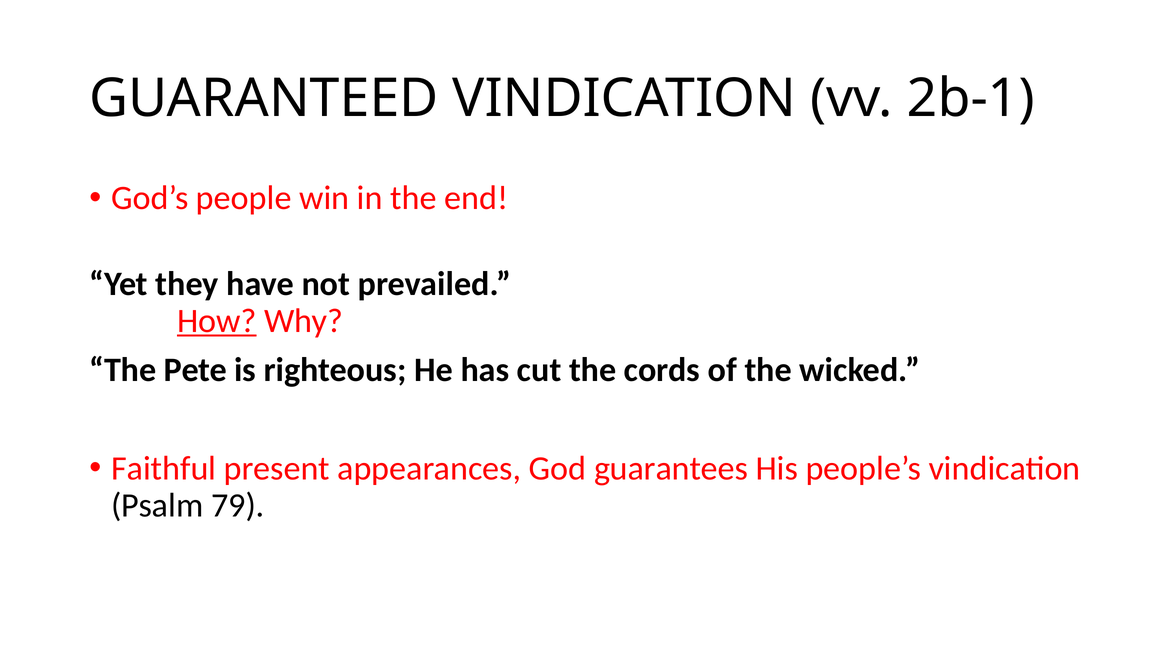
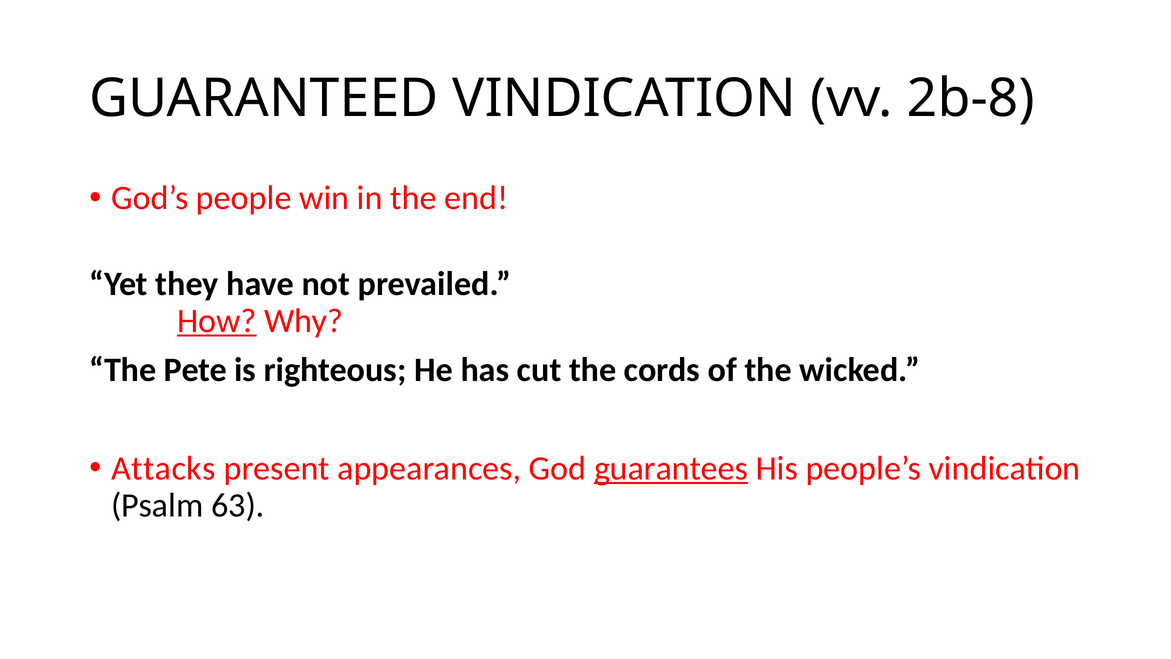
2b-1: 2b-1 -> 2b-8 (971, 98)
Faithful: Faithful -> Attacks (164, 468)
guarantees underline: none -> present (671, 468)
79: 79 -> 63 (238, 505)
